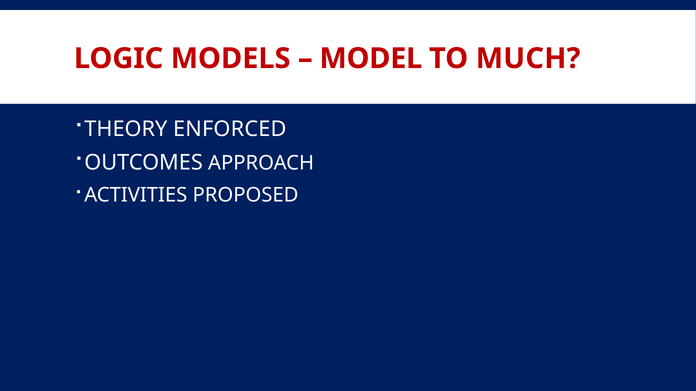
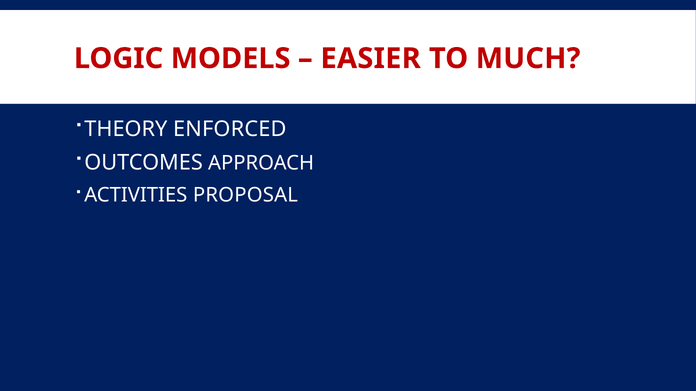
MODEL: MODEL -> EASIER (371, 59)
PROPOSED: PROPOSED -> PROPOSAL (245, 196)
